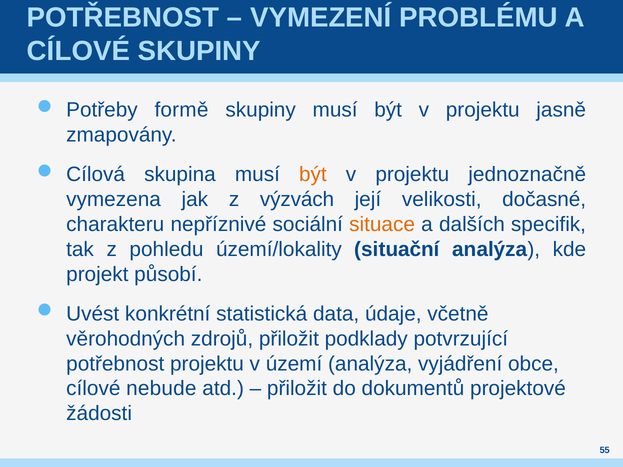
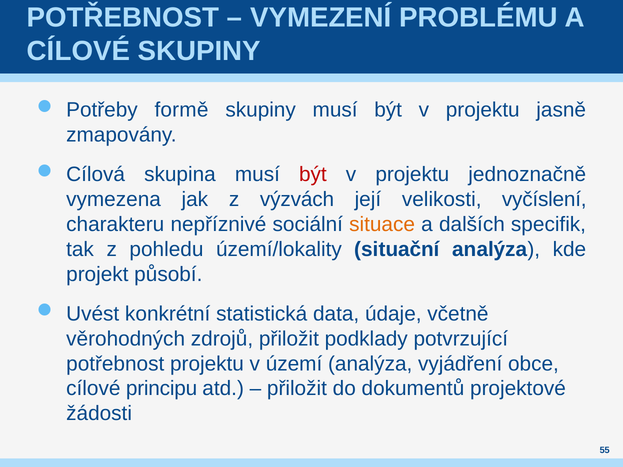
být colour: orange -> red (313, 175)
dočasné: dočasné -> vyčíslení (544, 200)
nebude: nebude -> principu (162, 389)
